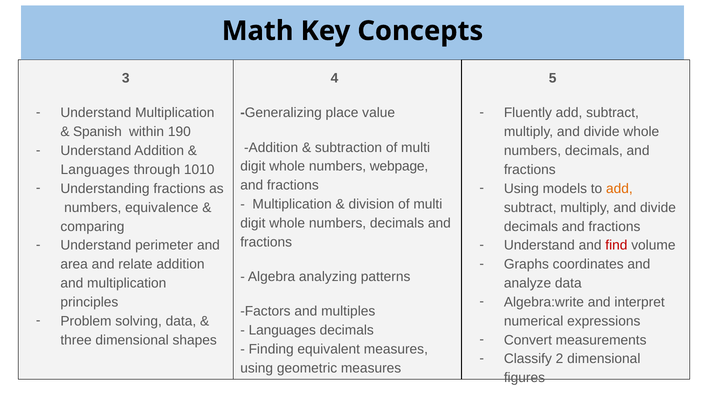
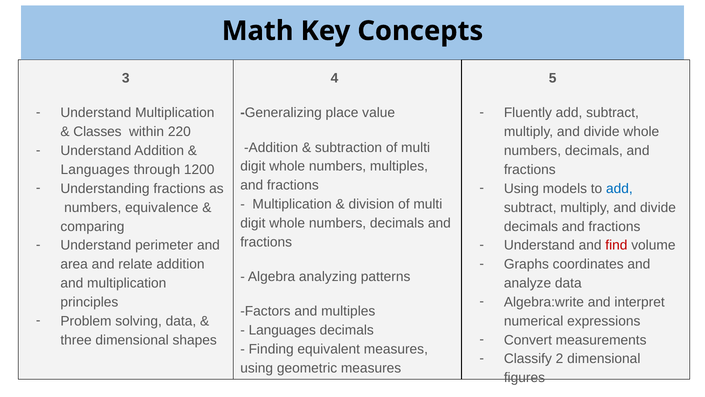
Spanish: Spanish -> Classes (97, 132)
190: 190 -> 220 (179, 132)
numbers webpage: webpage -> multiples (399, 166)
1010: 1010 -> 1200 (199, 170)
add colour: orange -> blue (619, 188)
